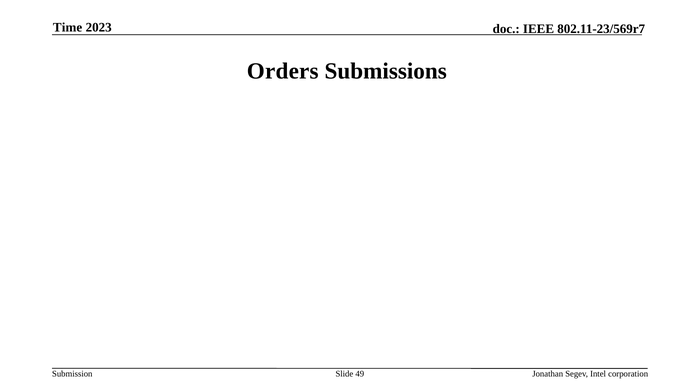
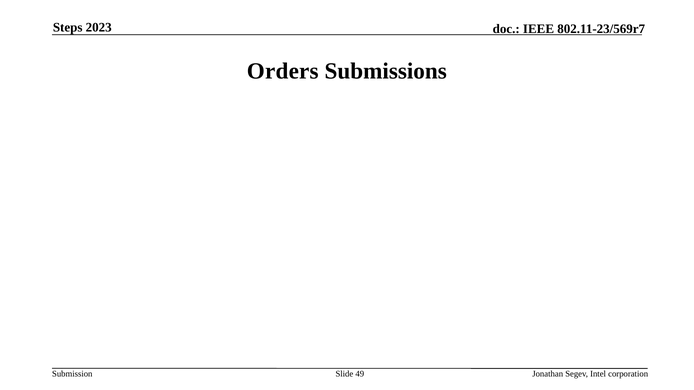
Time: Time -> Steps (68, 28)
